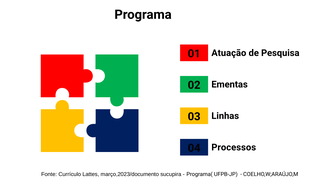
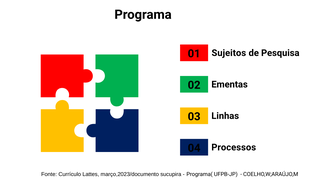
Atuação: Atuação -> Sujeitos (229, 53)
